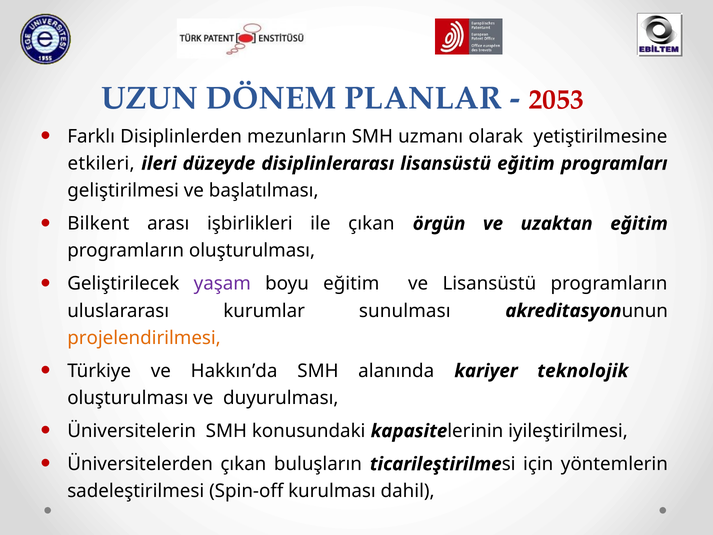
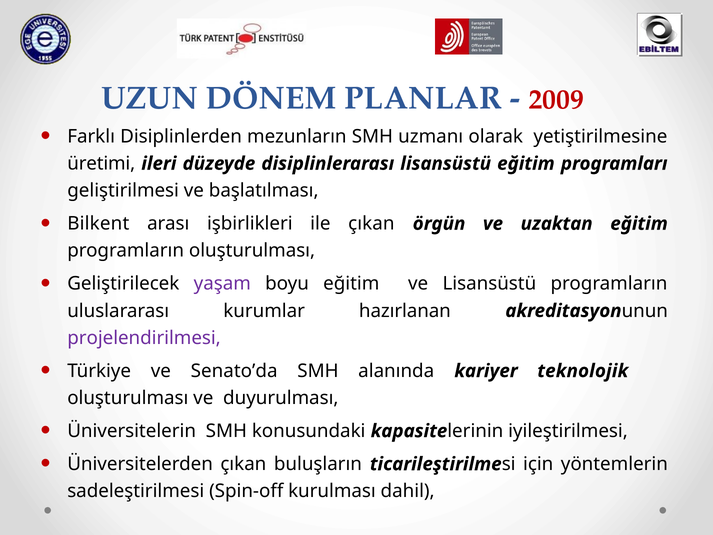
2053: 2053 -> 2009 (556, 99)
etkileri: etkileri -> üretimi (101, 163)
sunulması: sunulması -> hazırlanan (405, 311)
projelendirilmesi colour: orange -> purple (144, 338)
Hakkın’da: Hakkın’da -> Senato’da (234, 371)
